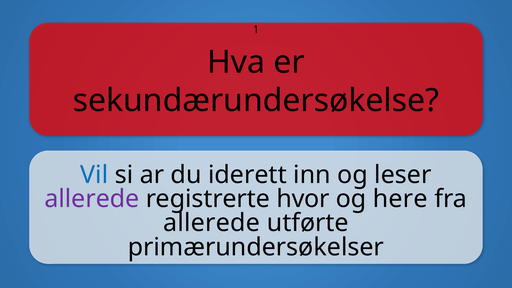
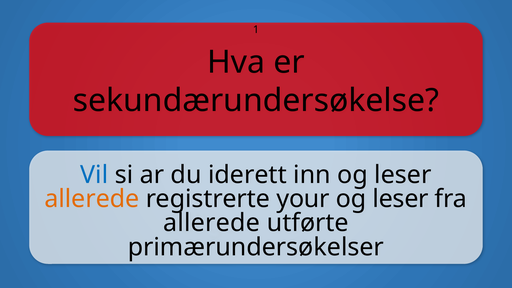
allerede colour: purple -> orange (92, 199)
hvor: hvor -> your (303, 199)
here: here -> leser (401, 199)
